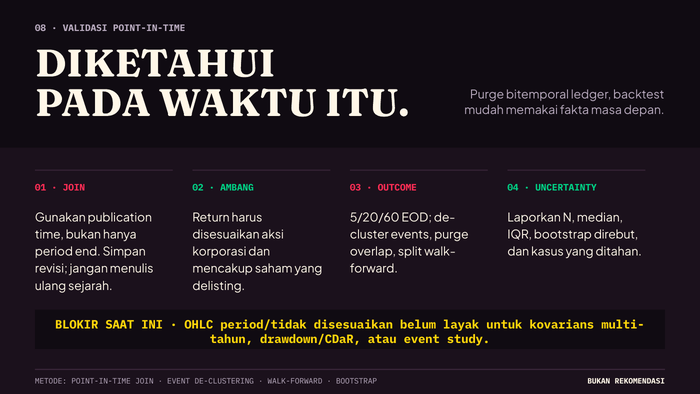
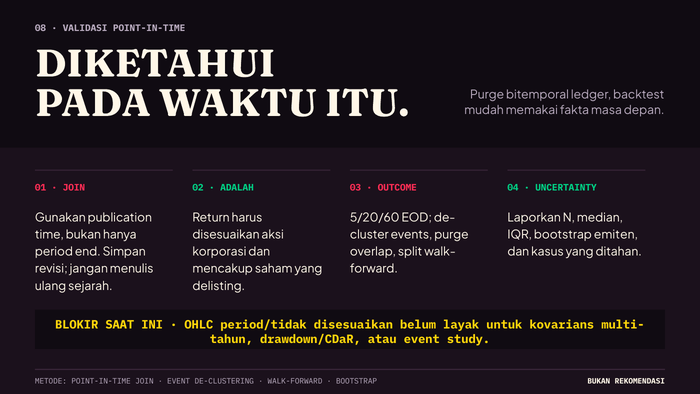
AMBANG: AMBANG -> ADALAH (237, 188)
direbut: direbut -> emiten (616, 235)
